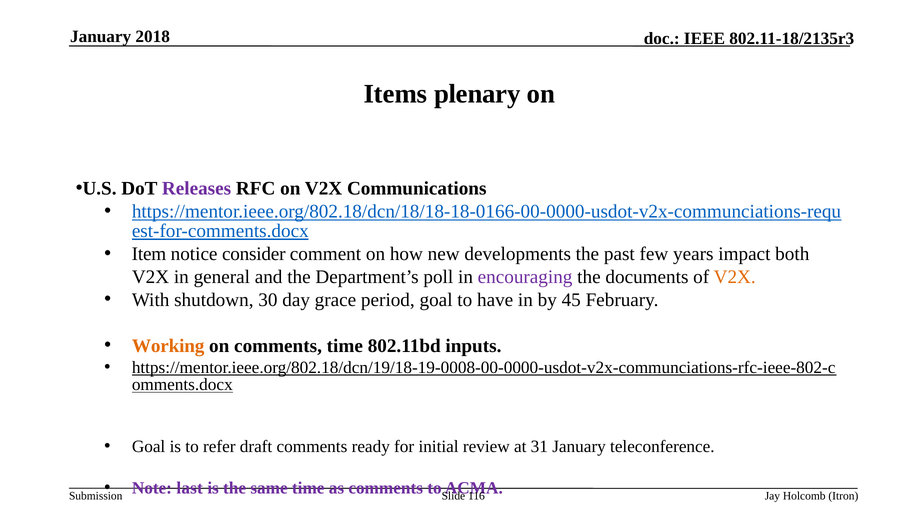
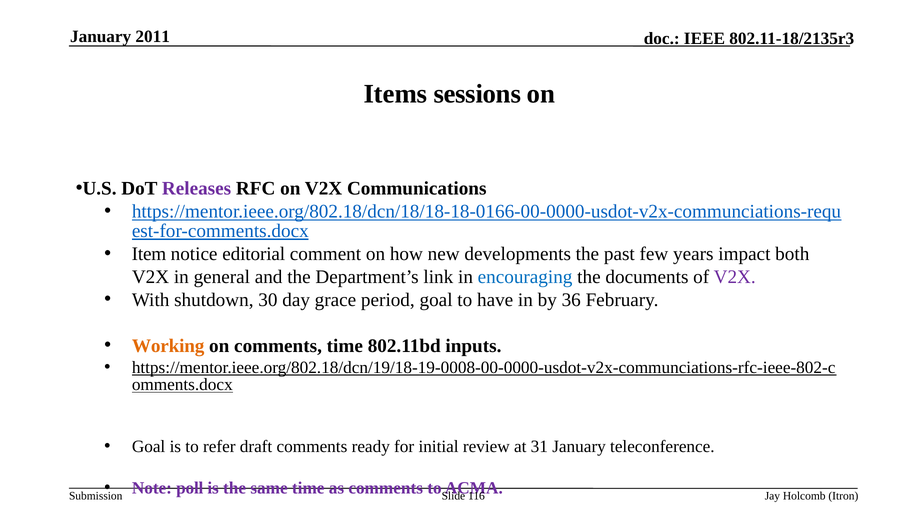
2018: 2018 -> 2011 (153, 37)
plenary: plenary -> sessions (477, 94)
consider: consider -> editorial (254, 254)
poll: poll -> link (438, 277)
encouraging colour: purple -> blue (525, 277)
V2X colour: orange -> purple (735, 277)
45: 45 -> 36 (571, 300)
last: last -> poll (190, 488)
